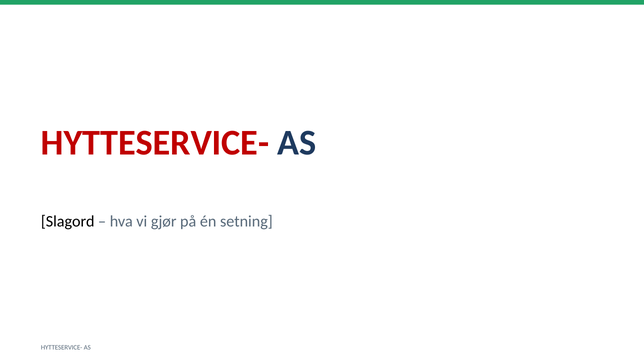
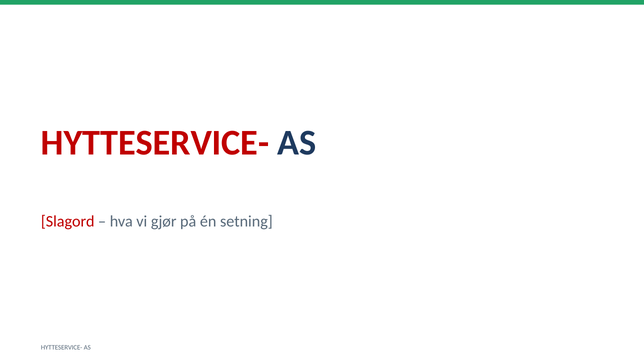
Slagord colour: black -> red (68, 222)
